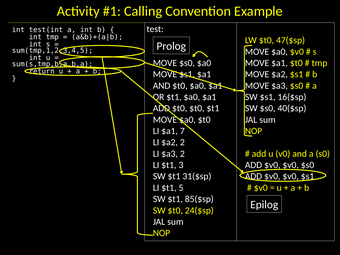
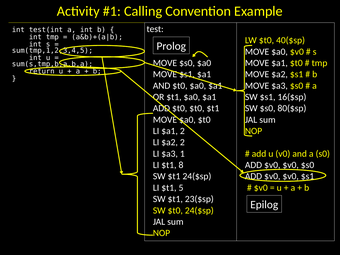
47($sp: 47($sp -> 40($sp (291, 40)
40($sp: 40($sp -> 80($sp (292, 108)
$a1 7: 7 -> 2 (182, 131)
$a3 2: 2 -> 1 (182, 154)
3: 3 -> 8 (181, 165)
$t1 31($sp: 31($sp -> 24($sp (197, 176)
85($sp: 85($sp -> 23($sp (199, 199)
